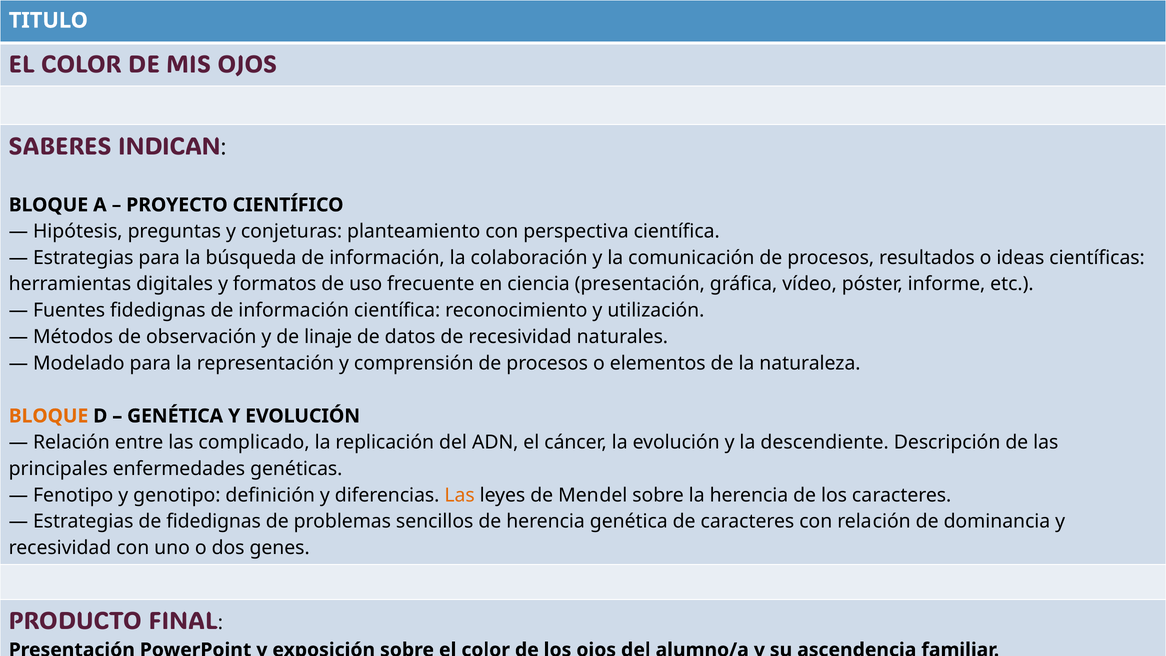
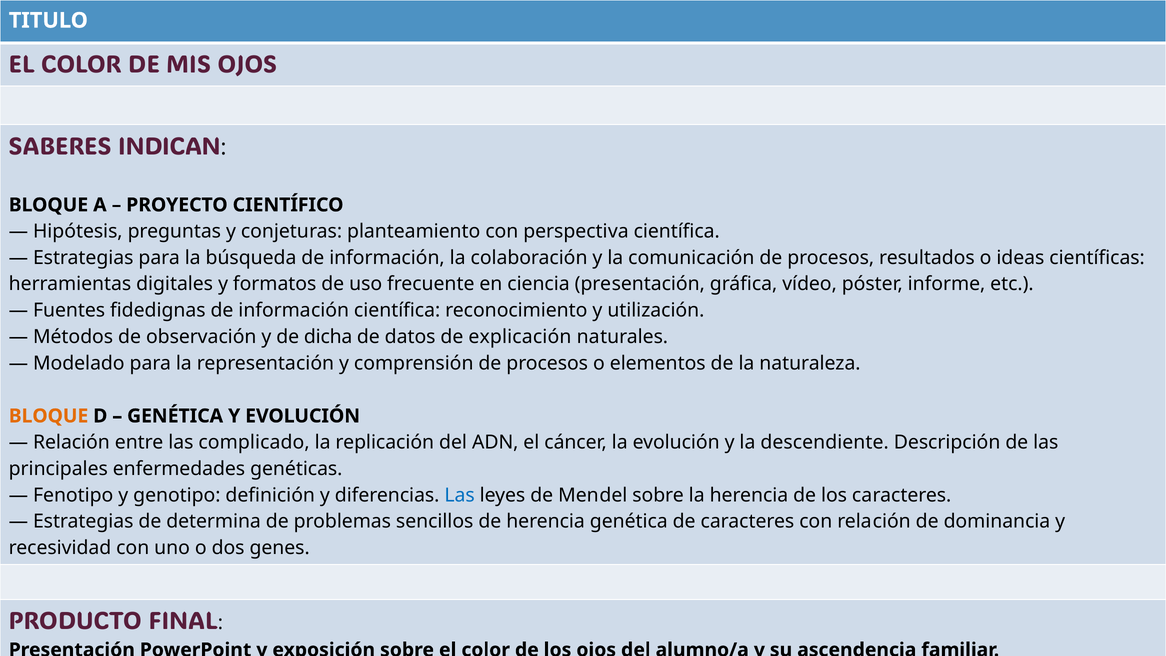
linaje: linaje -> dicha (328, 337)
de recesividad: recesividad -> explicación (520, 337)
Las colour: orange -> blue (460, 495)
de fidedignas: fidedignas -> determina (214, 521)
